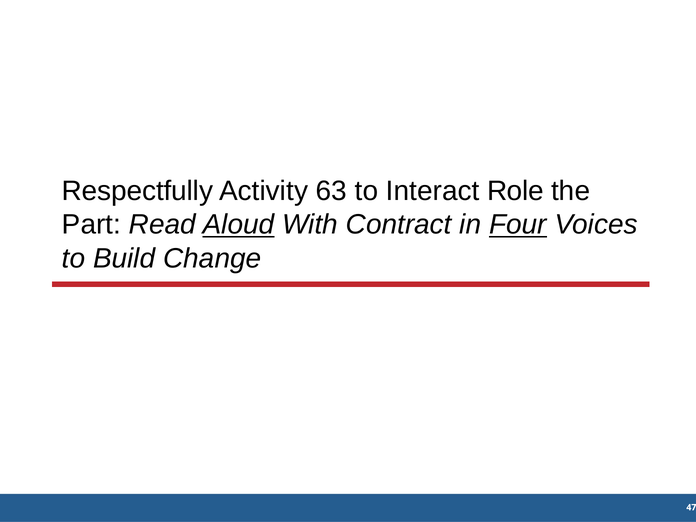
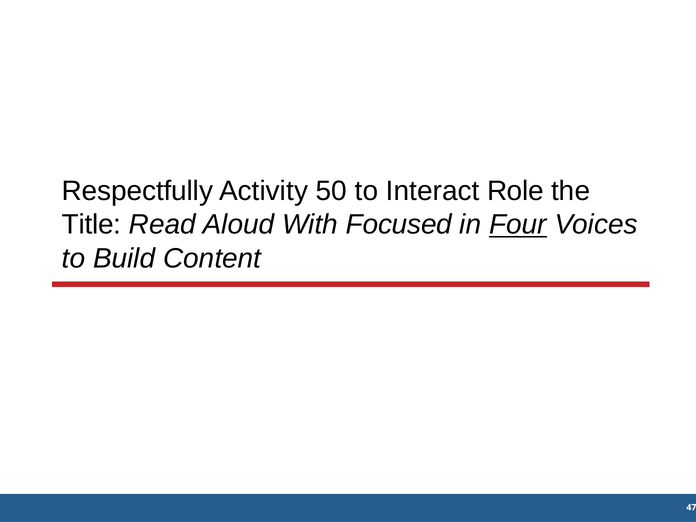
63: 63 -> 50 (331, 191)
Part: Part -> Title (92, 225)
Aloud underline: present -> none (238, 225)
Contract: Contract -> Focused (399, 225)
Change: Change -> Content (212, 258)
